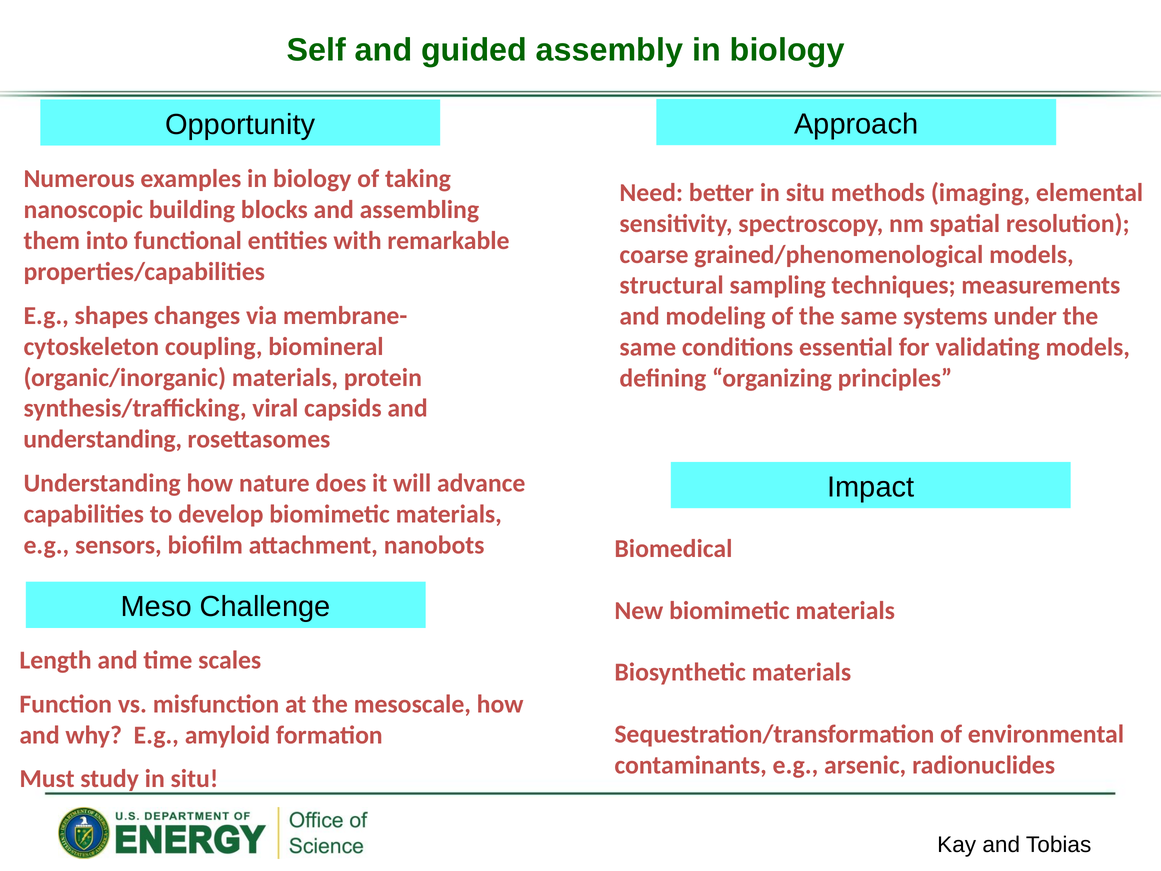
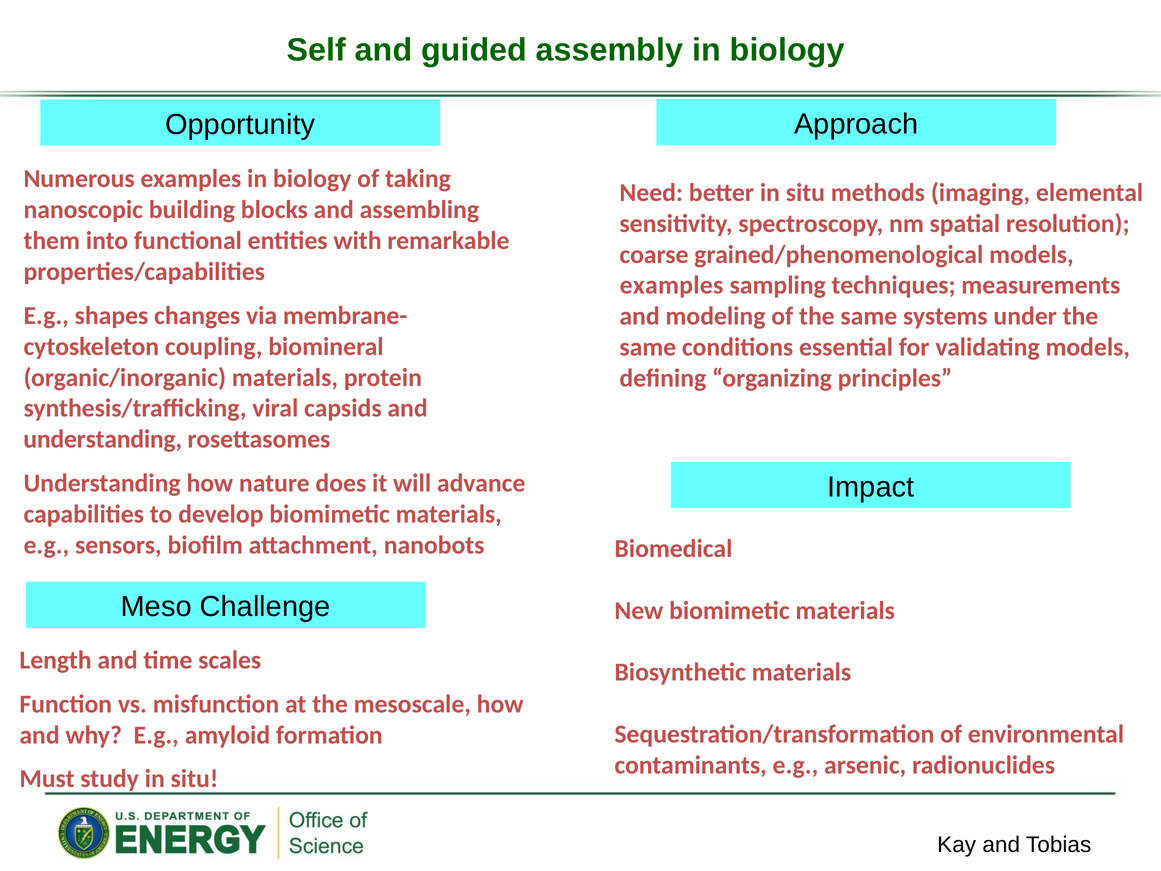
structural: structural -> examples (672, 285)
